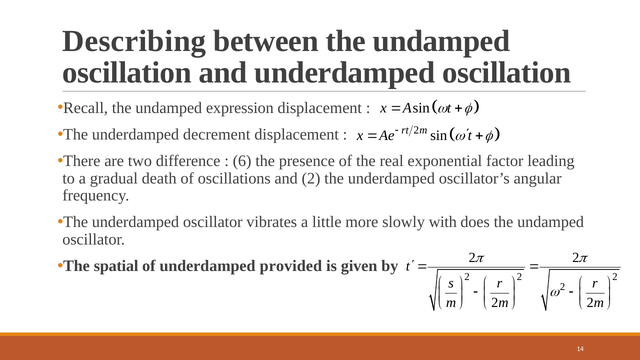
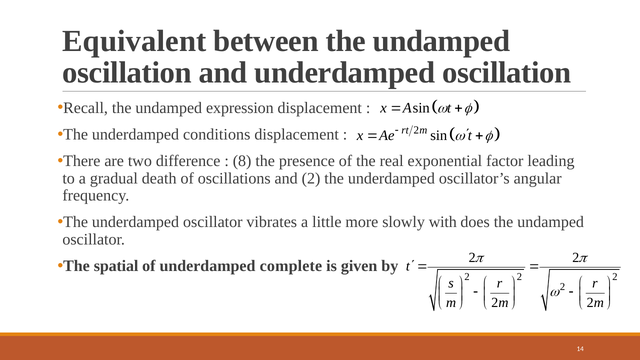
Describing: Describing -> Equivalent (134, 41)
decrement: decrement -> conditions (217, 134)
6: 6 -> 8 (242, 161)
provided: provided -> complete (291, 266)
